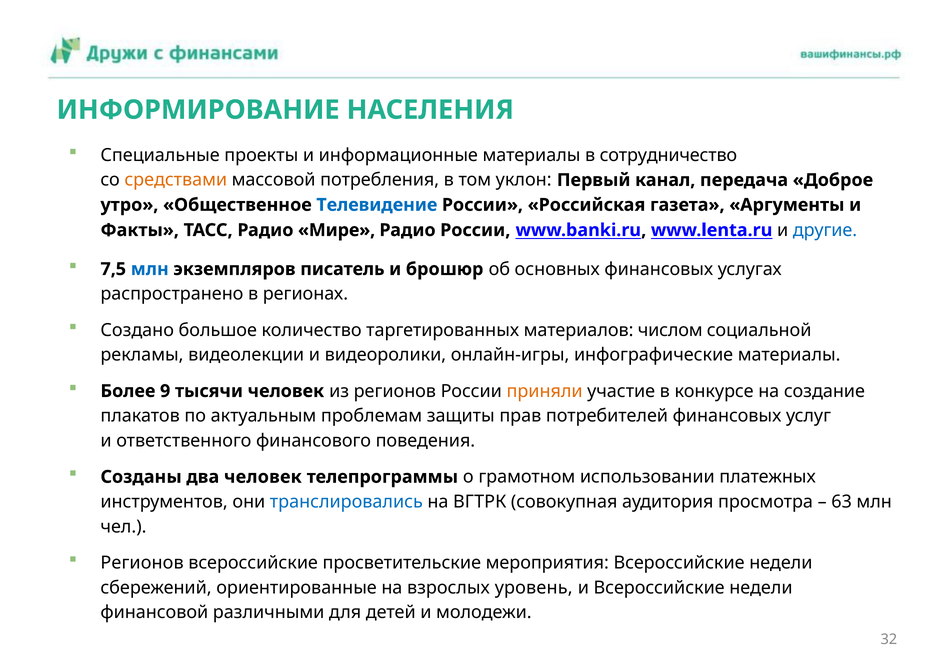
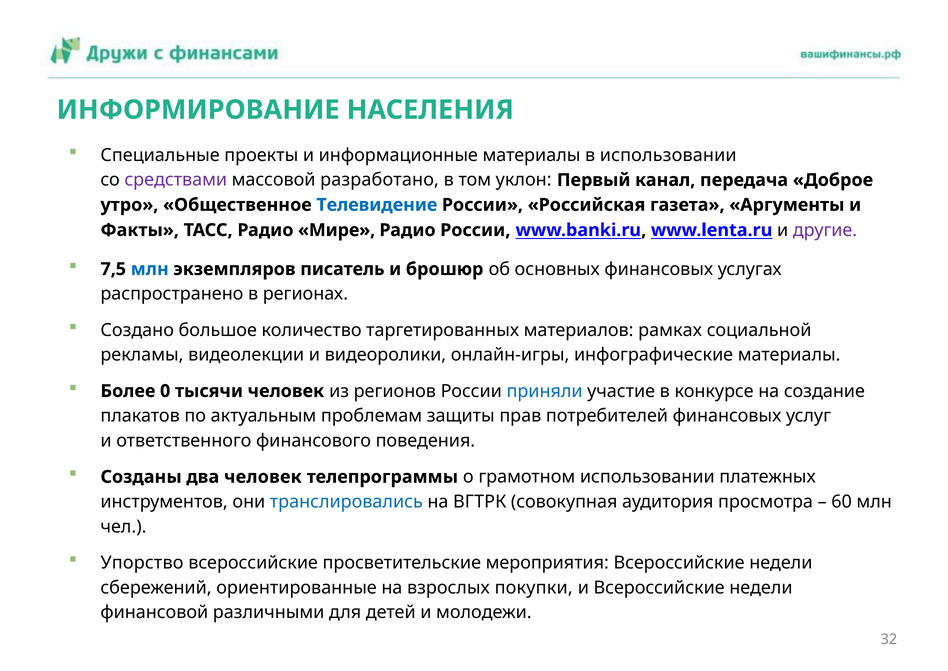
в сотрудничество: сотрудничество -> использовании (668, 155)
средствами colour: orange -> purple (176, 180)
потребления: потребления -> разработано (380, 180)
другие colour: blue -> purple (825, 230)
числом: числом -> рамках (670, 330)
9: 9 -> 0 (165, 391)
приняли colour: orange -> blue (545, 391)
63: 63 -> 60 (842, 502)
Регионов: Регионов -> Упорство (142, 563)
уровень: уровень -> покупки (534, 587)
